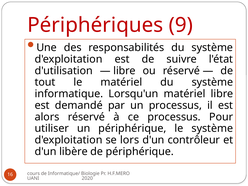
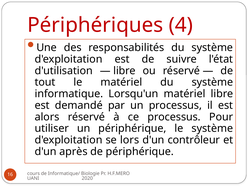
9: 9 -> 4 (181, 25)
libère: libère -> après (73, 152)
